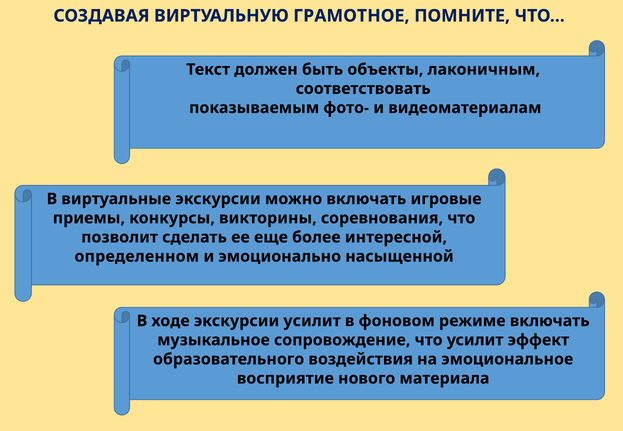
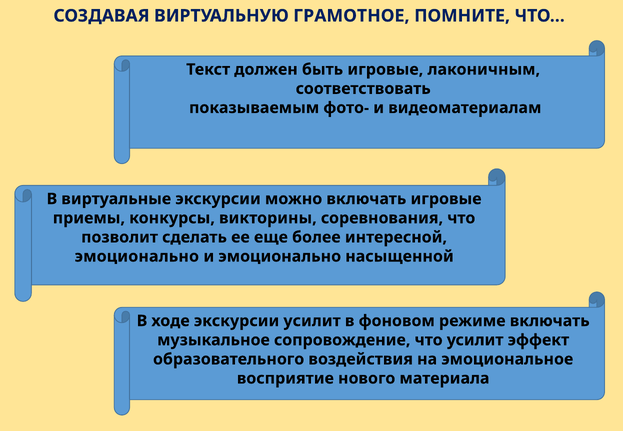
быть объекты: объекты -> игровые (385, 70)
определенном: определенном -> эмоционально (137, 257)
